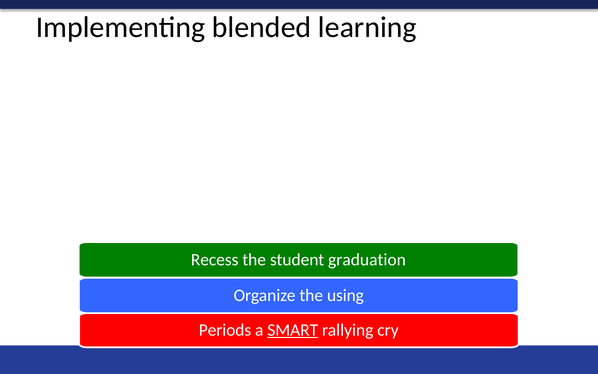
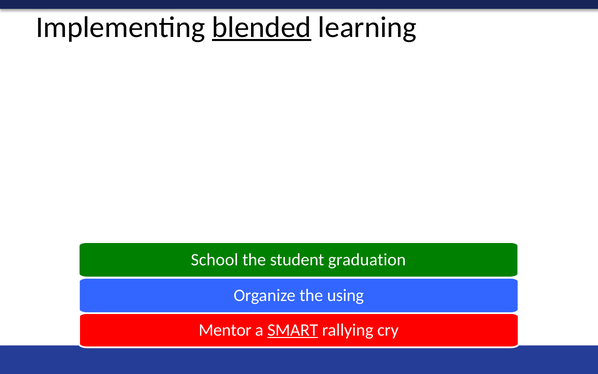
blended underline: none -> present (262, 27)
Recess: Recess -> School (215, 259)
Periods: Periods -> Mentor (225, 330)
